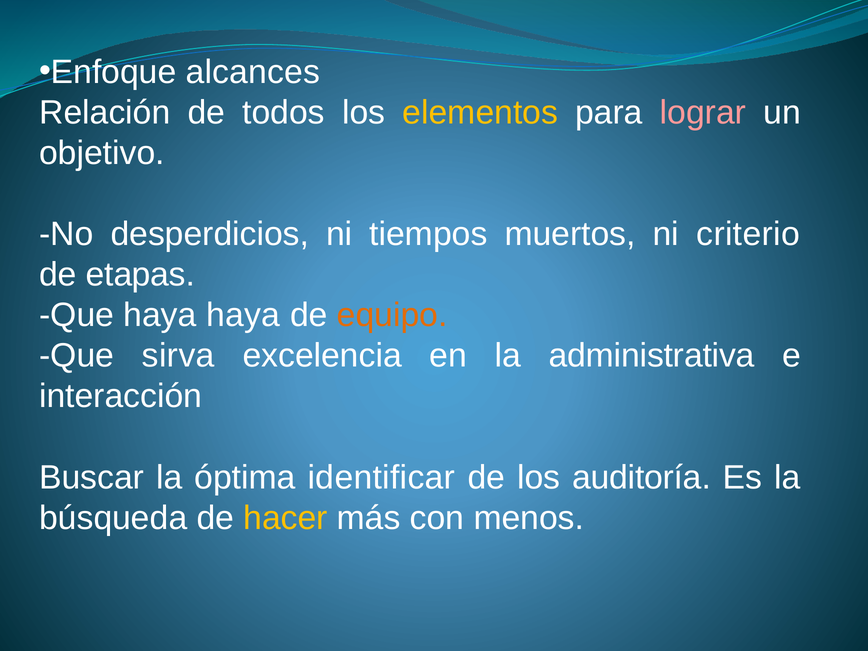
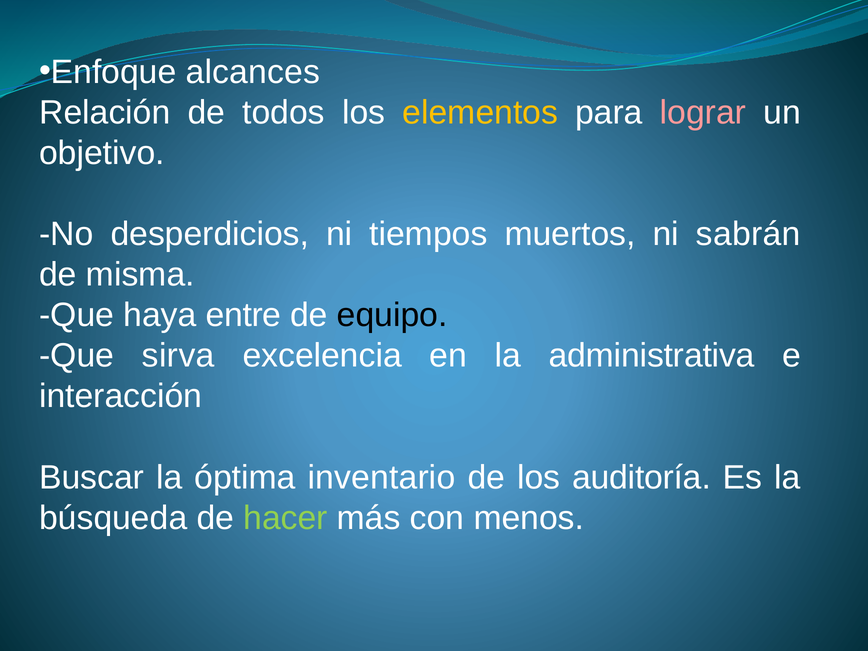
criterio: criterio -> sabrán (748, 234)
etapas: etapas -> misma (140, 275)
haya haya: haya -> entre (243, 315)
equipo colour: orange -> black (392, 315)
identificar: identificar -> inventario (382, 477)
hacer colour: yellow -> light green (286, 518)
